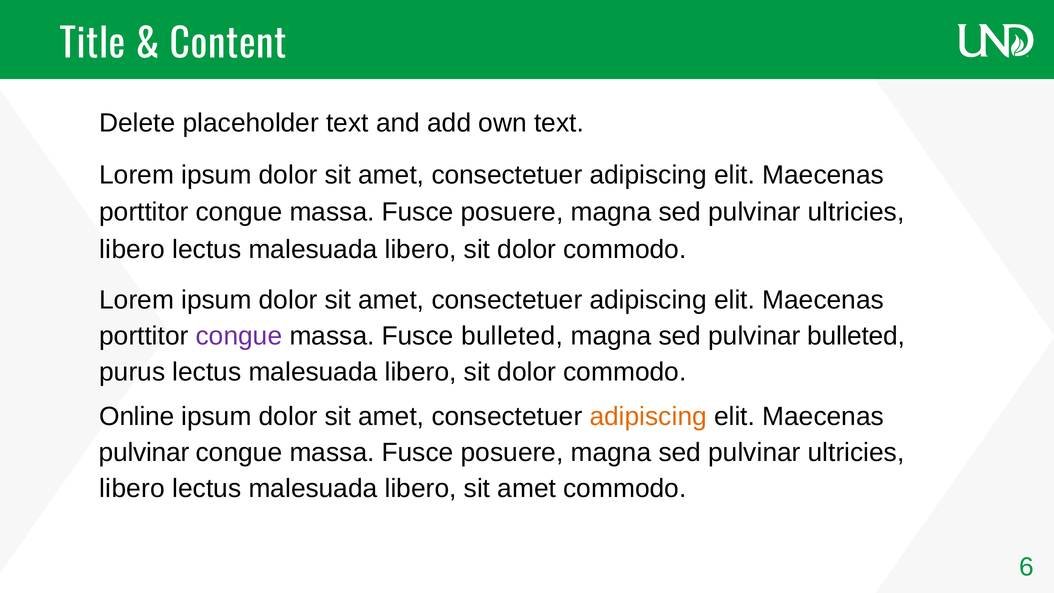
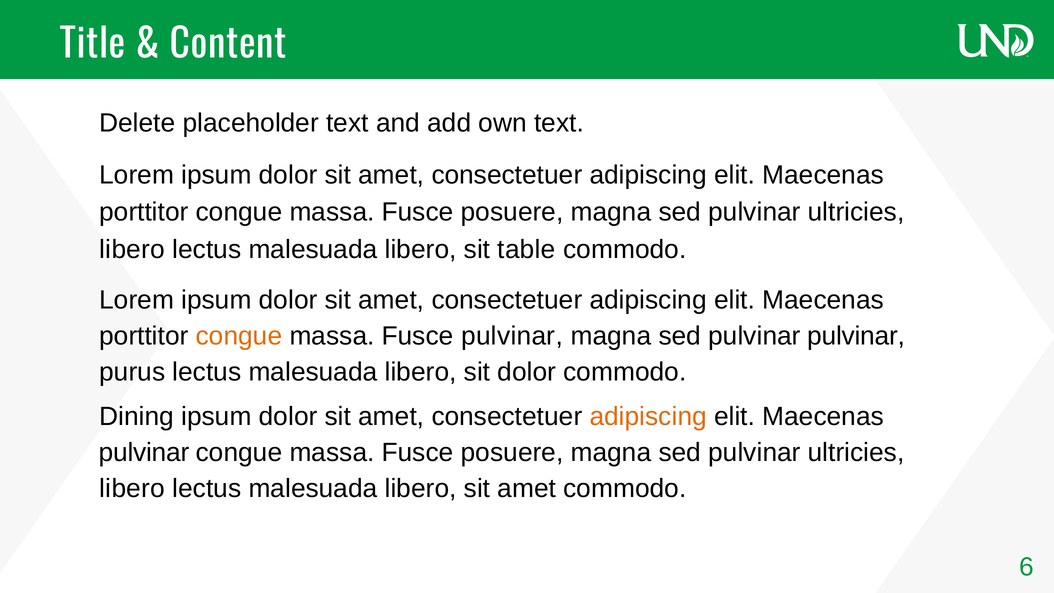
dolor: dolor -> table (527, 249)
congue colour: purple -> orange (239, 336)
Fusce bulleted: bulleted -> pulvinar (512, 336)
pulvinar bulleted: bulleted -> pulvinar (856, 336)
Online: Online -> Dining (137, 416)
